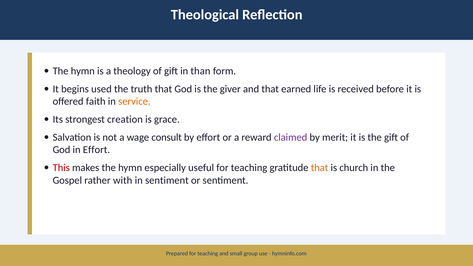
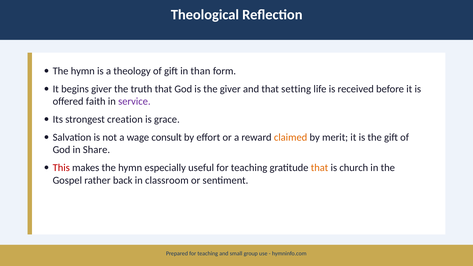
begins used: used -> giver (102, 89)
earned: earned -> setting (296, 89)
service colour: orange -> purple (134, 102)
claimed colour: purple -> orange (291, 137)
in Effort: Effort -> Share (97, 150)
with: with -> back (123, 180)
in sentiment: sentiment -> classroom (167, 180)
